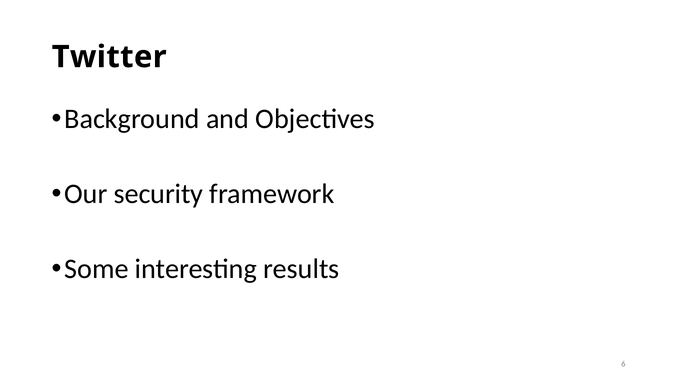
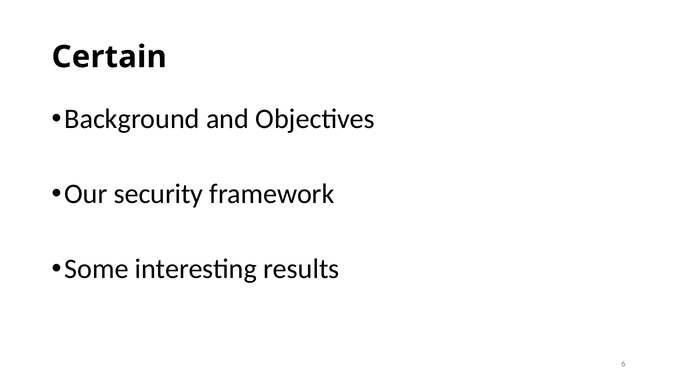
Twitter: Twitter -> Certain (109, 57)
